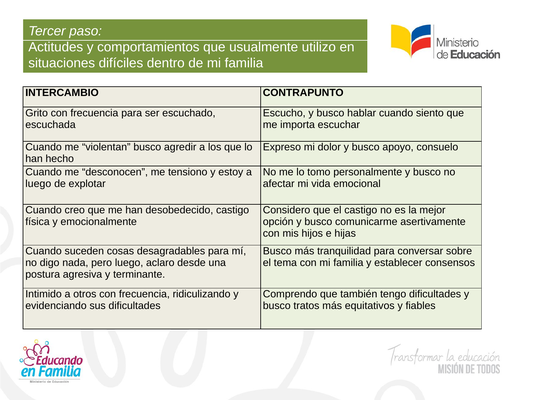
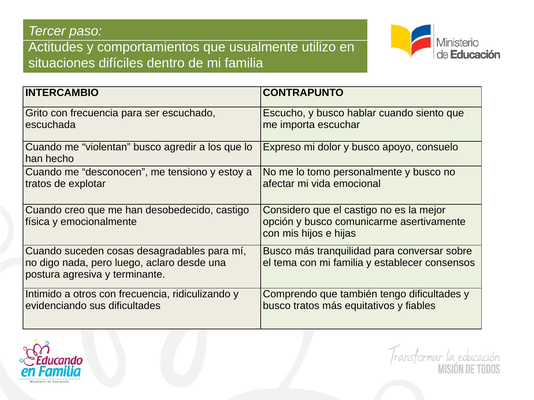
luego: luego -> tratos (38, 184)
